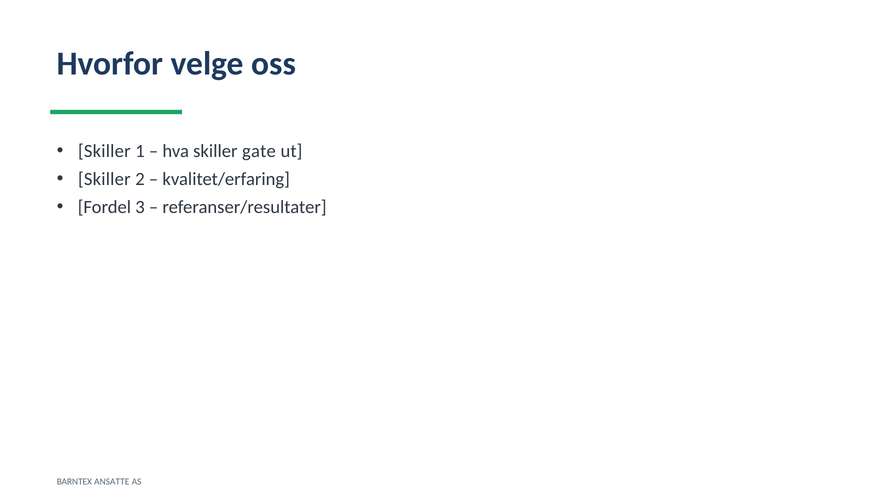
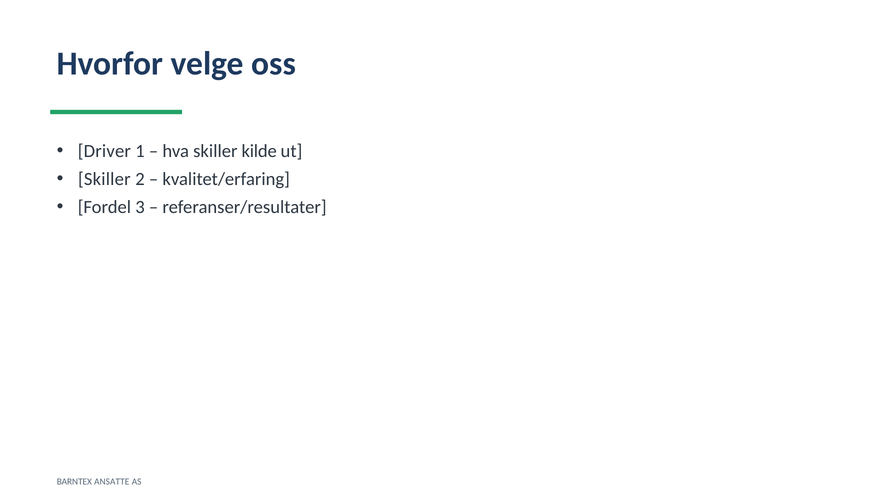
Skiller: Skiller -> Driver (104, 151)
gate: gate -> kilde (259, 151)
